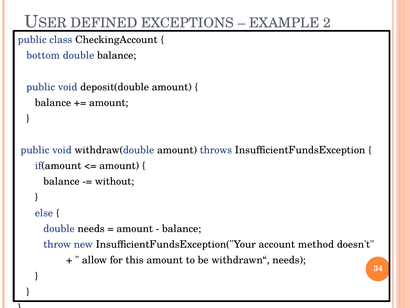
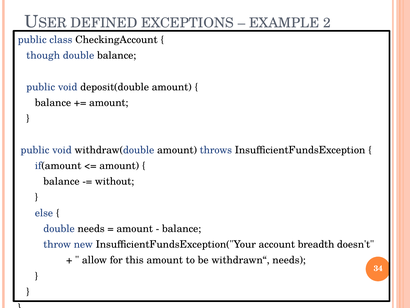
bottom: bottom -> though (43, 55)
method: method -> breadth (316, 244)
